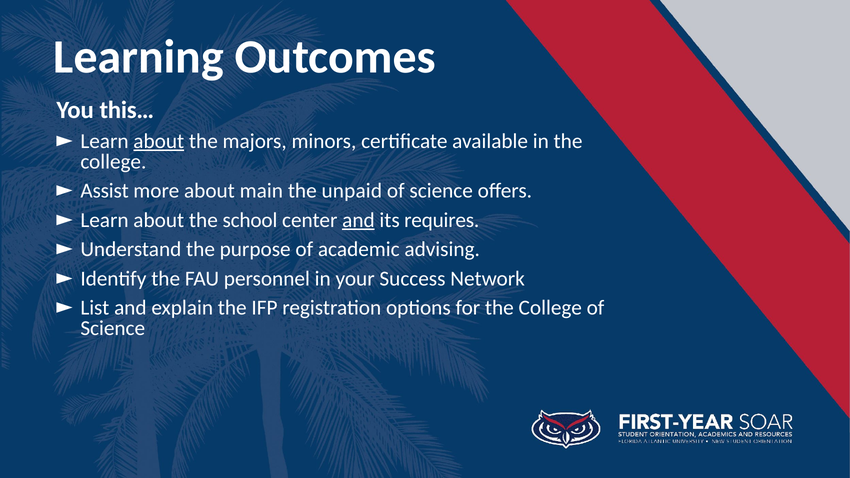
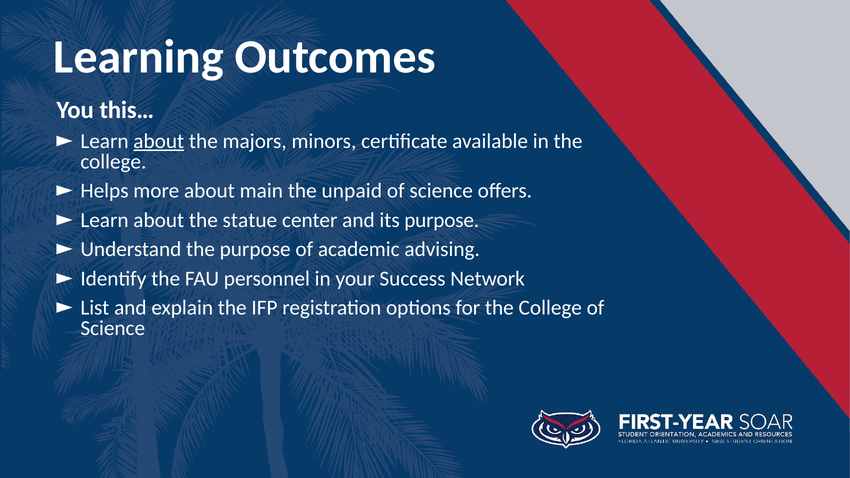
Assist: Assist -> Helps (104, 191)
school: school -> statue (250, 220)
and underline: present -> none (358, 220)
its requires: requires -> purpose (442, 220)
